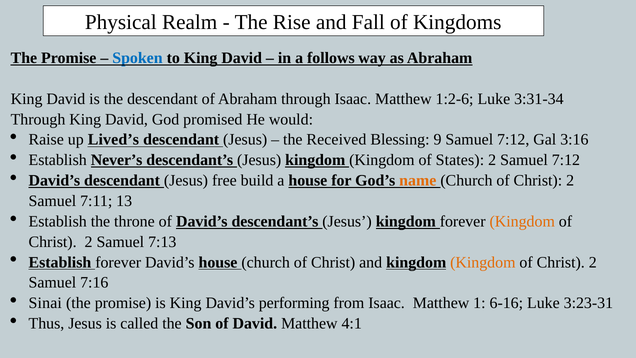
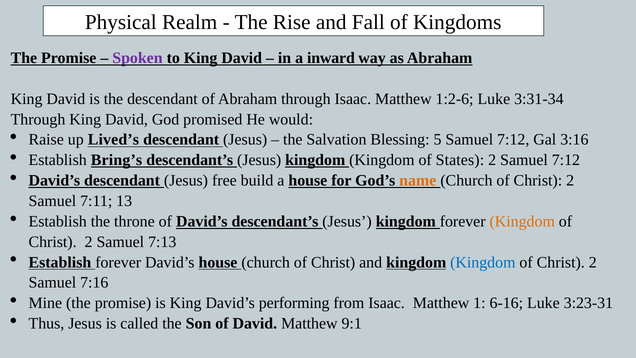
Spoken colour: blue -> purple (137, 58)
follows: follows -> inward (331, 58)
Received: Received -> Salvation (336, 140)
9: 9 -> 5 (438, 140)
Never’s: Never’s -> Bring’s (117, 160)
Kingdom colour: orange -> blue (483, 262)
Sinai: Sinai -> Mine (45, 303)
4:1: 4:1 -> 9:1 (352, 323)
